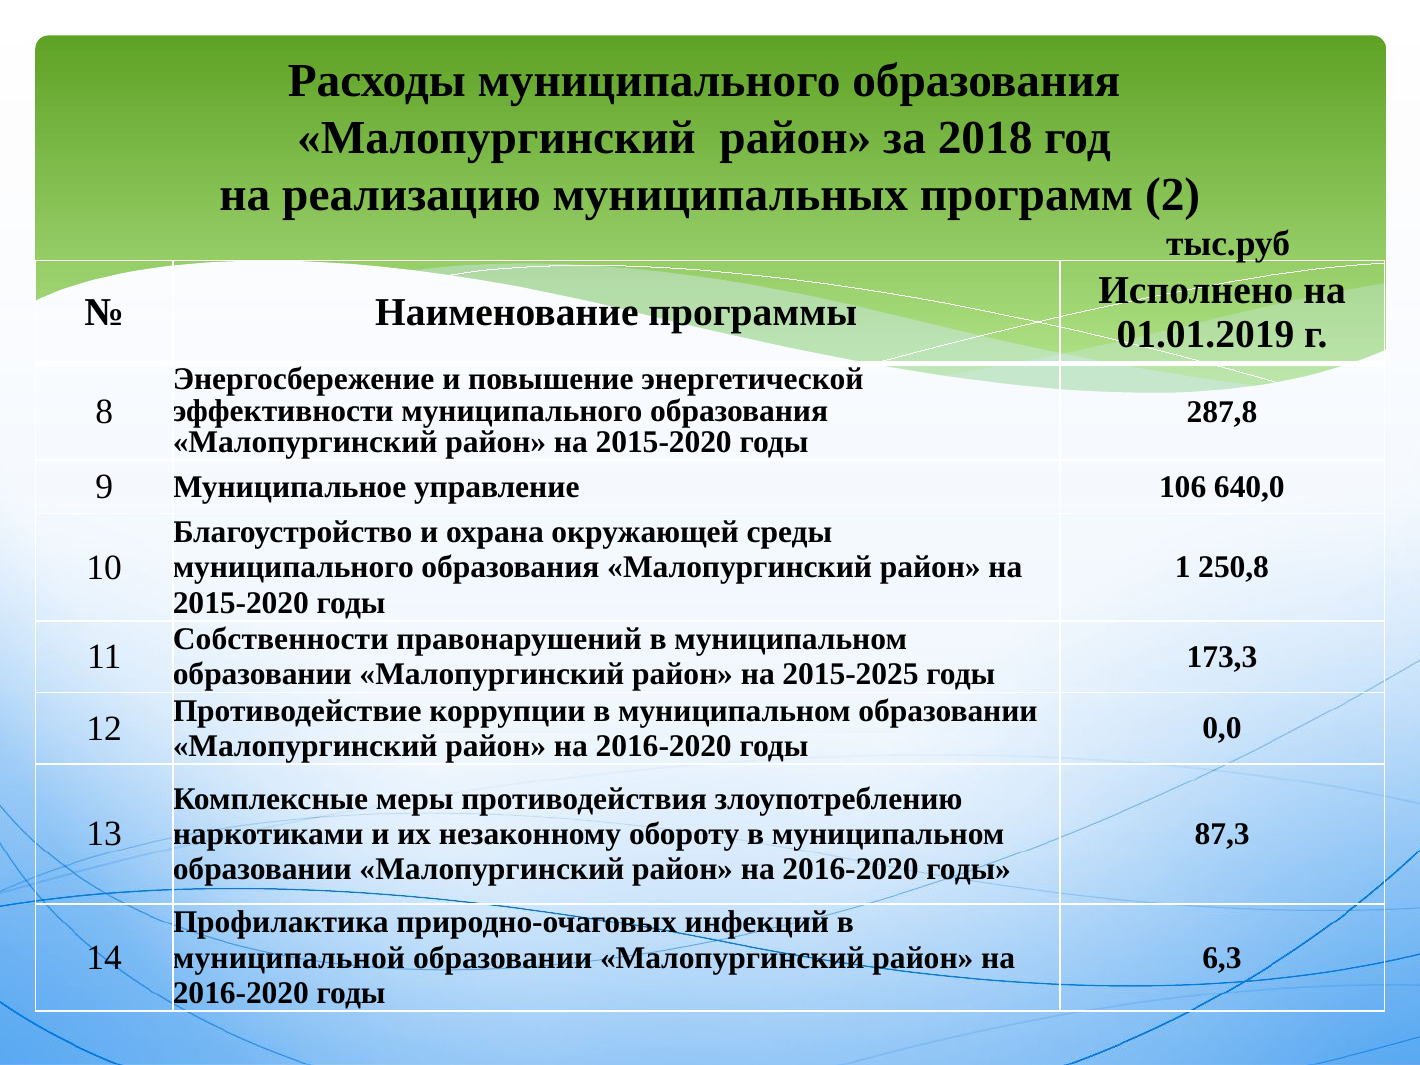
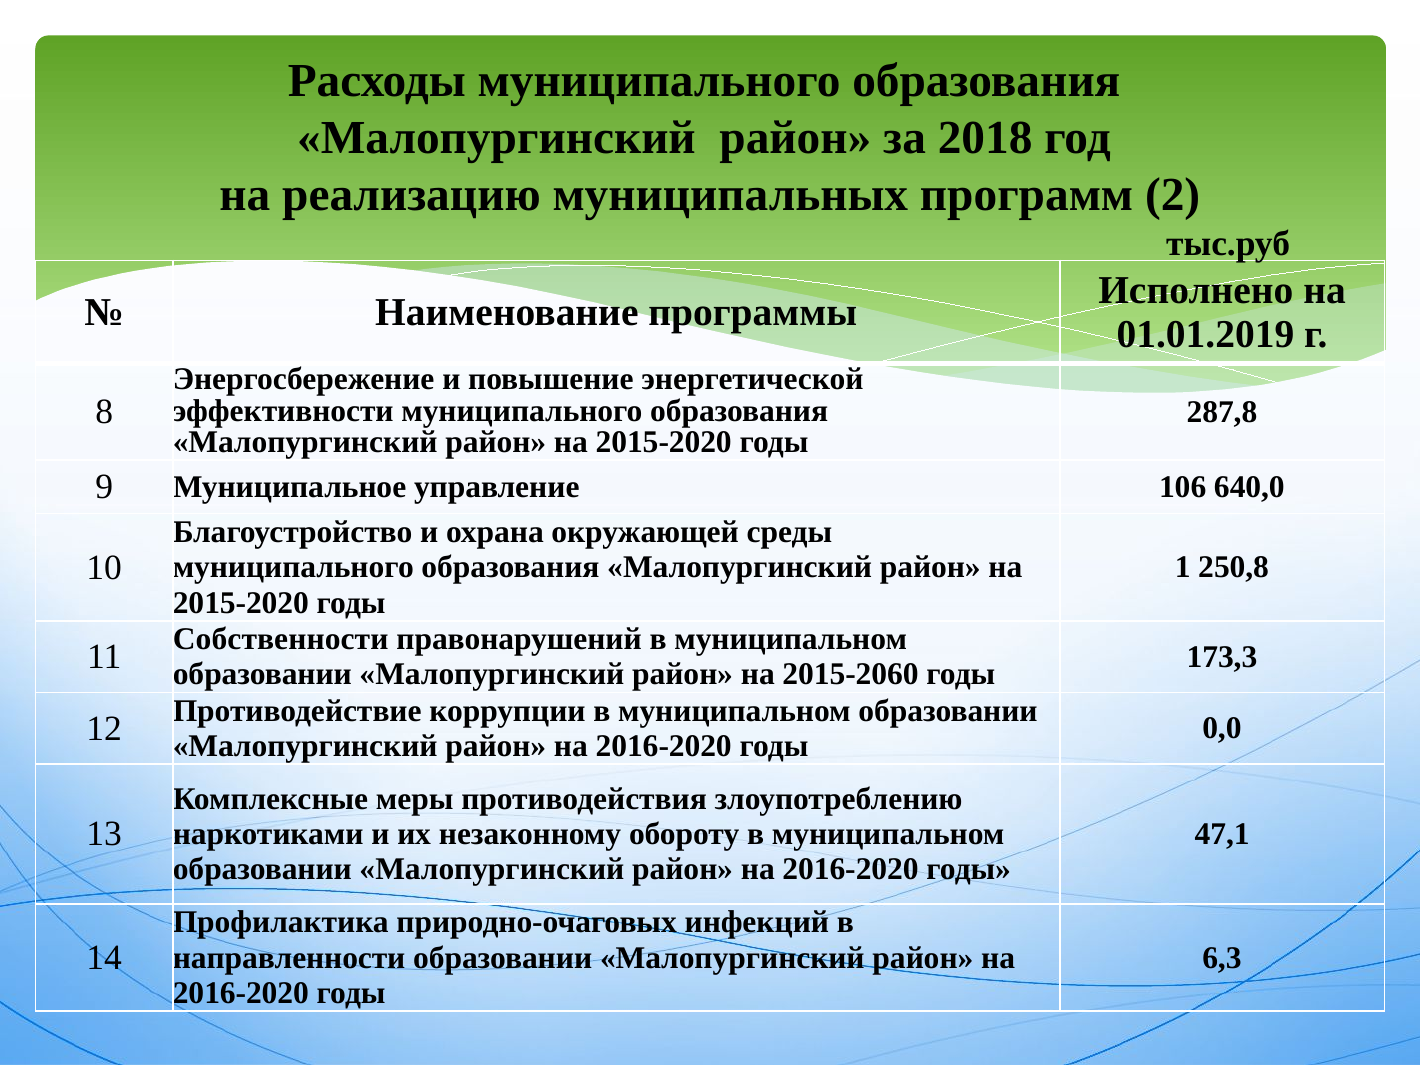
2015-2025: 2015-2025 -> 2015-2060 (851, 675)
87,3: 87,3 -> 47,1 (1222, 834)
муниципальной: муниципальной -> направленности (289, 958)
